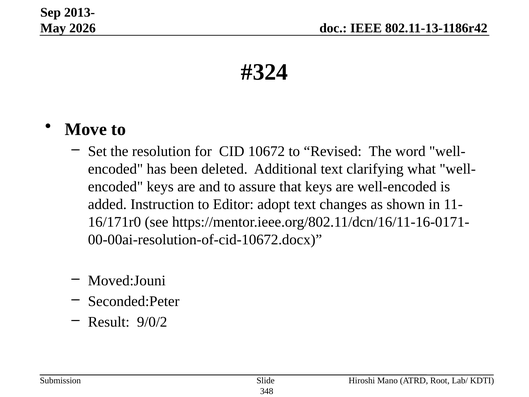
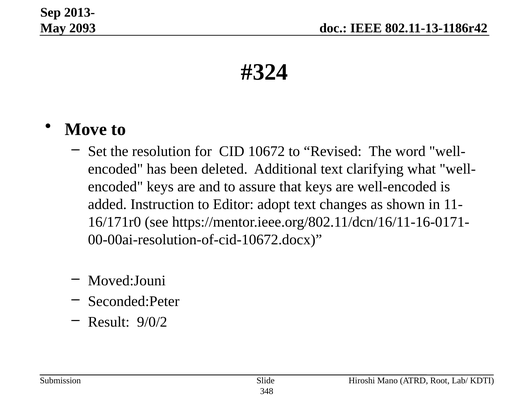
2026: 2026 -> 2093 (83, 28)
